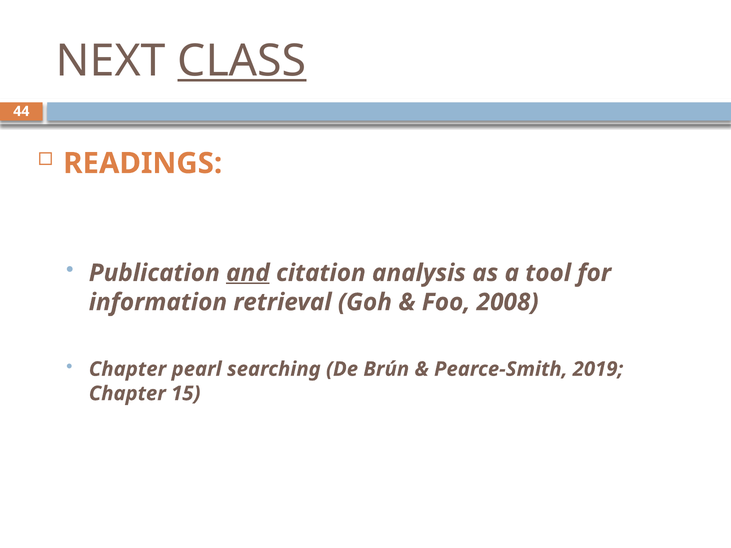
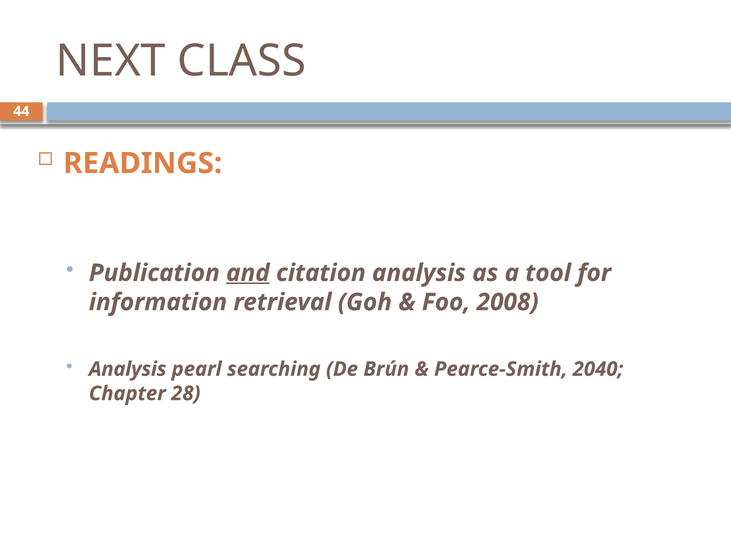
CLASS underline: present -> none (242, 61)
Chapter: Chapter -> Analysis (128, 369)
2019: 2019 -> 2040 (598, 369)
15: 15 -> 28 (186, 394)
